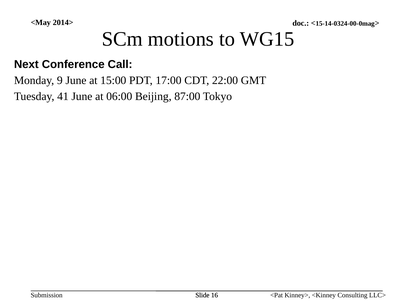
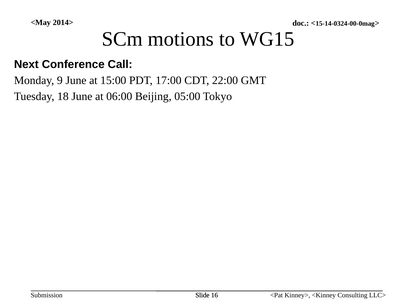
41: 41 -> 18 (63, 96)
87:00: 87:00 -> 05:00 (187, 96)
